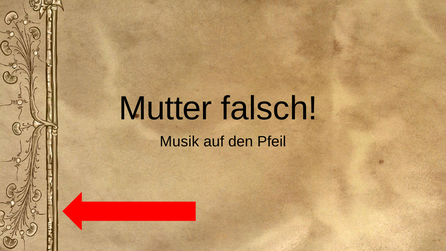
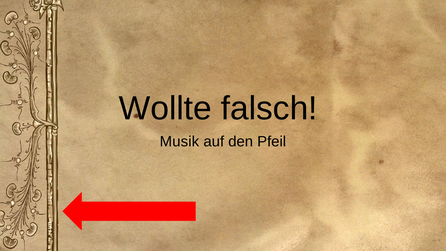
Mutter: Mutter -> Wollte (165, 108)
